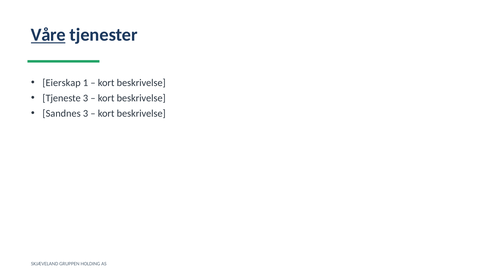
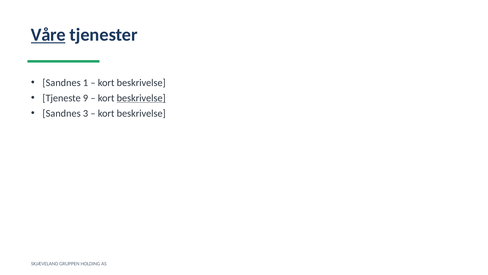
Eierskap: Eierskap -> Sandnes (62, 83)
Tjeneste 3: 3 -> 9 (86, 98)
beskrivelse underline: none -> present (141, 98)
